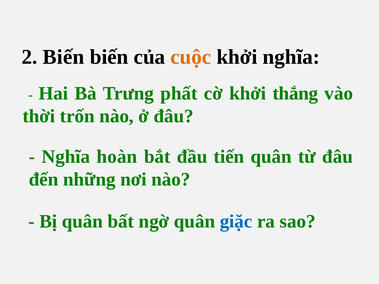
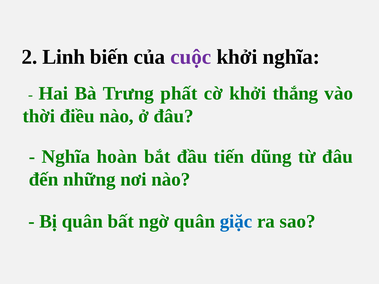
2 Biến: Biến -> Linh (64, 57)
cuộc colour: orange -> purple (191, 57)
trốn: trốn -> điều (77, 116)
tiến quân: quân -> dũng (271, 157)
